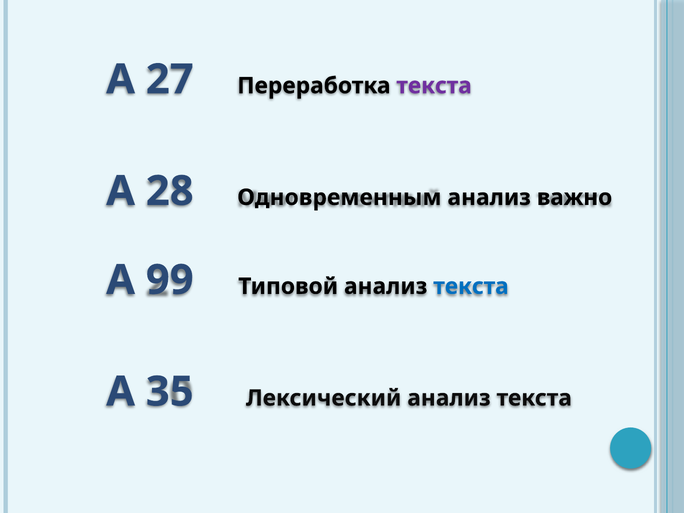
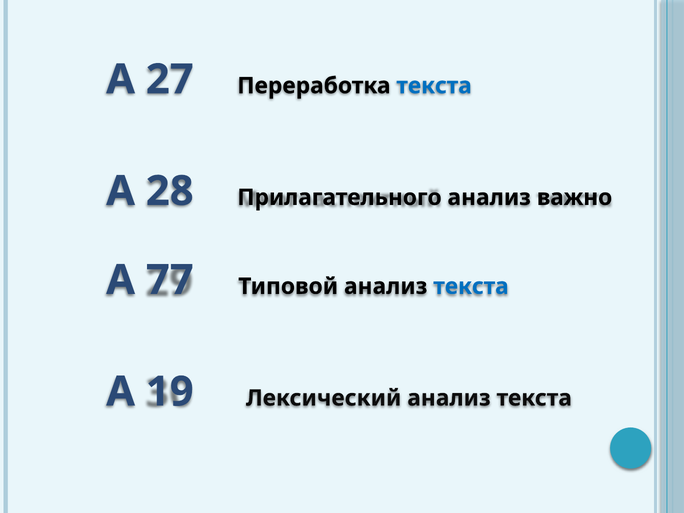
текста colour: purple -> blue (434, 86)
Одновременным: Одновременным -> Прилагательного (339, 197)
99: 99 -> 77 (170, 280)
35: 35 -> 19 (170, 392)
